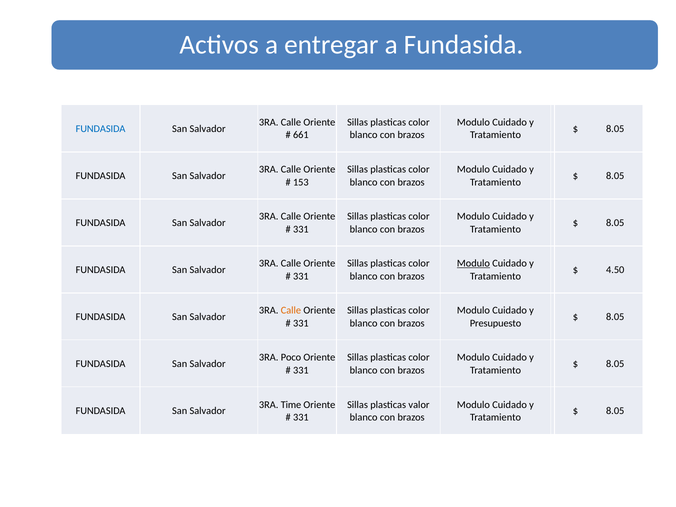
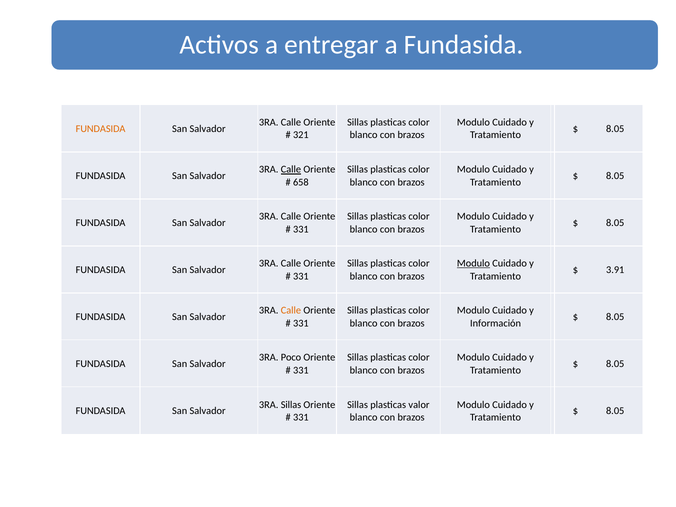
FUNDASIDA colour: blue -> orange (101, 129)
661: 661 -> 321 (301, 135)
Calle underline: none -> present (291, 170)
153: 153 -> 658 (301, 182)
4.50: 4.50 -> 3.91 (615, 270)
Presupuesto: Presupuesto -> Información (496, 323)
3RA Time: Time -> Sillas (291, 405)
